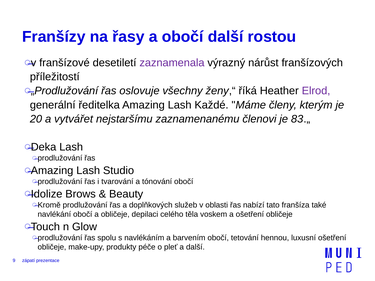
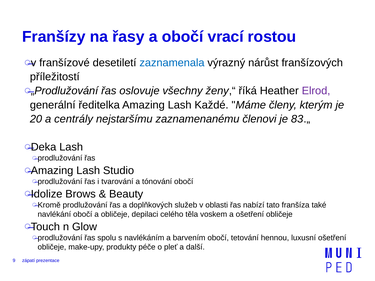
obočí další: další -> vrací (226, 37)
zaznamenala colour: purple -> blue (172, 63)
vytvářet: vytvářet -> centrály (74, 119)
